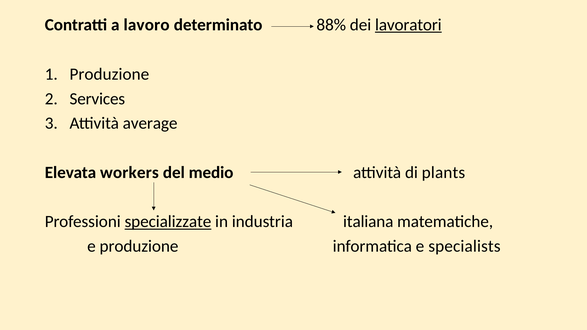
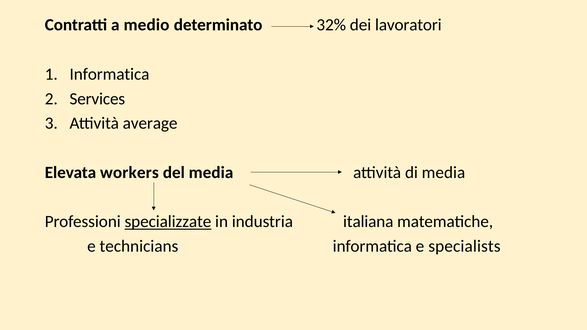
lavoro: lavoro -> medio (147, 25)
88%: 88% -> 32% (331, 25)
lavoratori underline: present -> none (408, 25)
Produzione: Produzione -> Informatica (109, 74)
del medio: medio -> media (211, 173)
di plants: plants -> media (443, 173)
e produzione: produzione -> technicians (139, 246)
